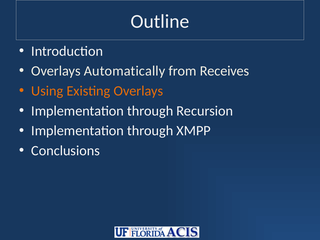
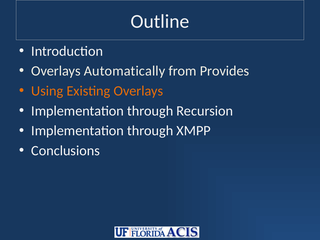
Receives: Receives -> Provides (224, 71)
